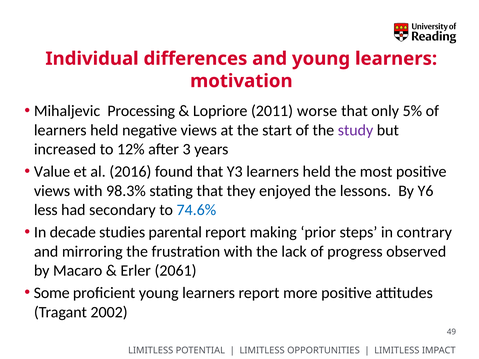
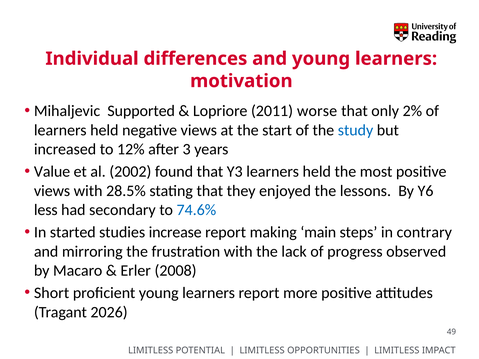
Processing: Processing -> Supported (141, 111)
5%: 5% -> 2% (412, 111)
study colour: purple -> blue (356, 130)
2016: 2016 -> 2002 (130, 172)
98.3%: 98.3% -> 28.5% (126, 191)
decade: decade -> started (73, 232)
parental: parental -> increase (175, 232)
prior: prior -> main (318, 232)
2061: 2061 -> 2008 (176, 271)
Some: Some -> Short (52, 293)
2002: 2002 -> 2026 (109, 312)
